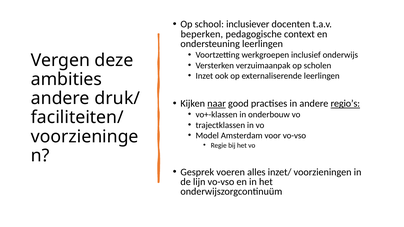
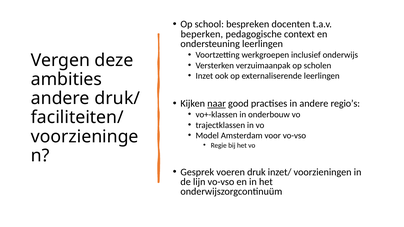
inclusiever: inclusiever -> bespreken (248, 24)
regio’s underline: present -> none (345, 104)
alles: alles -> druk (256, 172)
